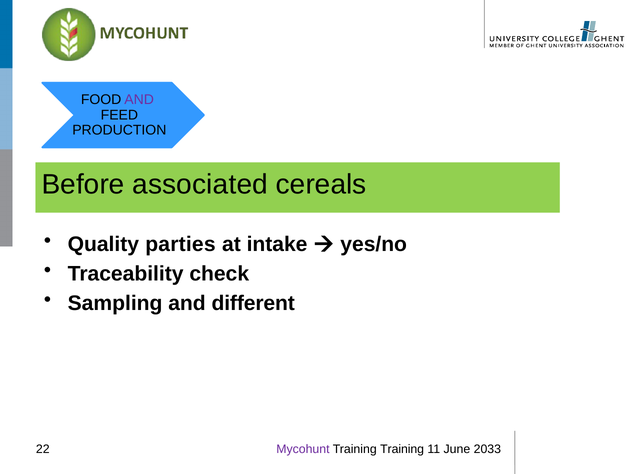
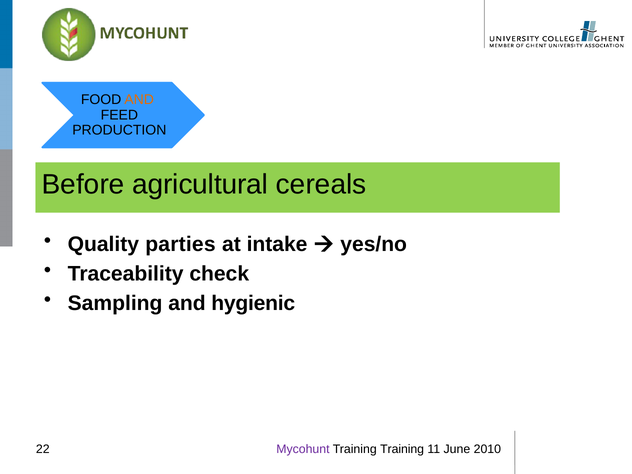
AND colour: purple -> orange (139, 100)
associated: associated -> agricultural (200, 184)
different: different -> hygienic (253, 303)
2033: 2033 -> 2010 (487, 449)
